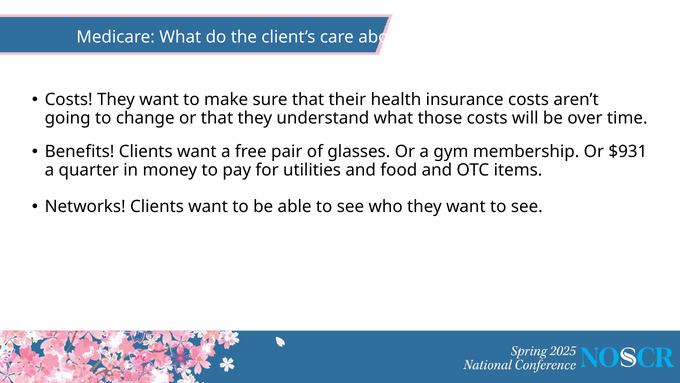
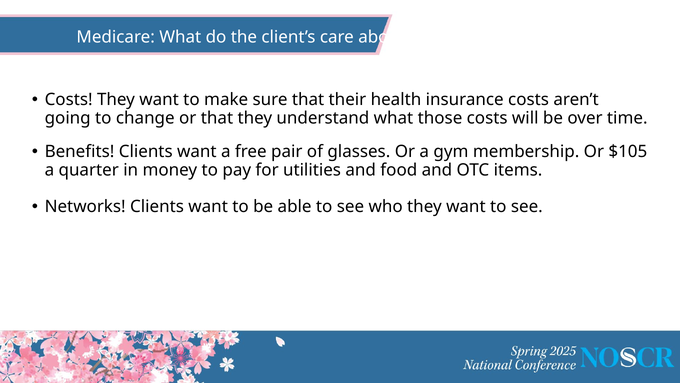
$931: $931 -> $105 (628, 152)
